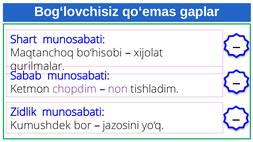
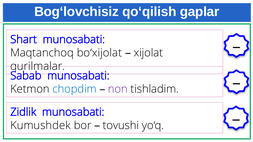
qo‘emas: qo‘emas -> qo‘qilish (149, 12)
bo‘hisobi: bo‘hisobi -> bo‘xijolat (99, 53)
chopdim colour: purple -> blue (75, 89)
jazosini: jazosini -> tovushi (121, 126)
